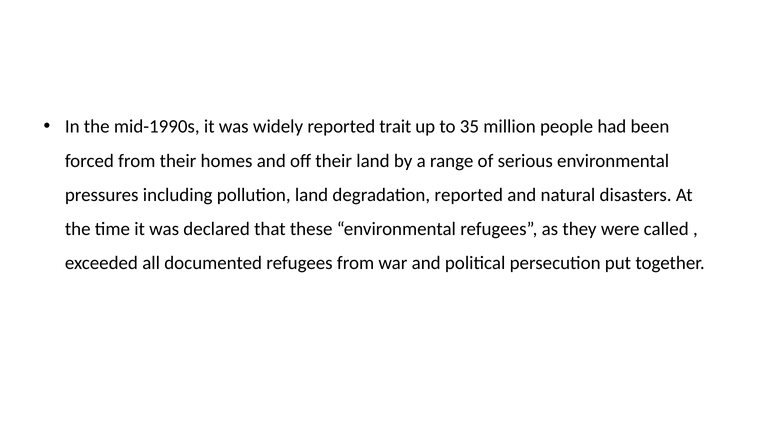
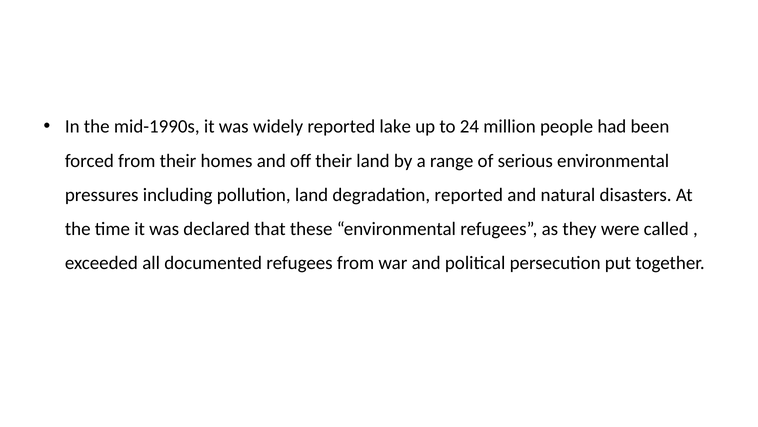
trait: trait -> lake (395, 126)
35: 35 -> 24 (469, 126)
